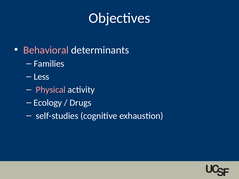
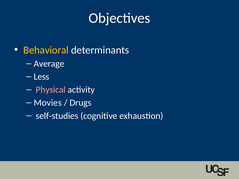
Behavioral colour: pink -> yellow (46, 50)
Families: Families -> Average (49, 64)
Ecology: Ecology -> Movies (48, 103)
